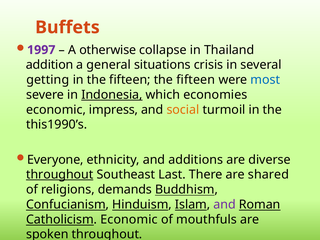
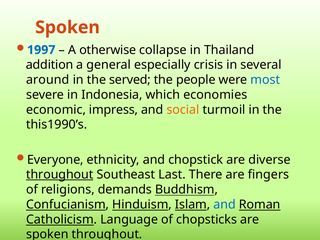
Buffets: Buffets -> Spoken (68, 27)
1997 colour: purple -> blue (41, 50)
situations: situations -> especially (162, 65)
getting: getting -> around (48, 80)
in the fifteen: fifteen -> served (130, 80)
fifteen: fifteen -> people (196, 80)
Indonesia underline: present -> none (112, 95)
additions: additions -> chopstick (196, 160)
shared: shared -> fingers (268, 175)
and colour: purple -> blue (225, 204)
Catholicism Economic: Economic -> Language (129, 219)
mouthfuls: mouthfuls -> chopsticks (207, 219)
